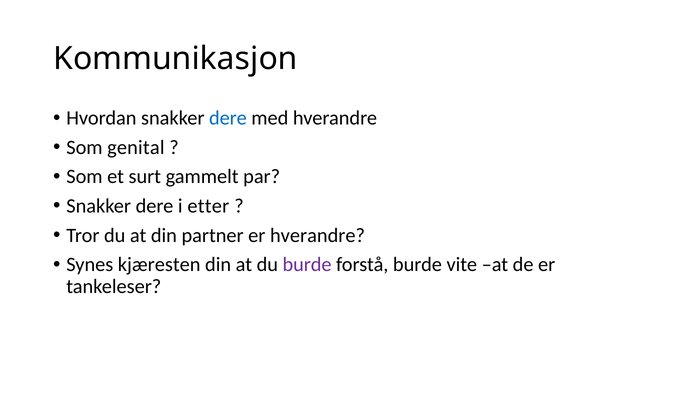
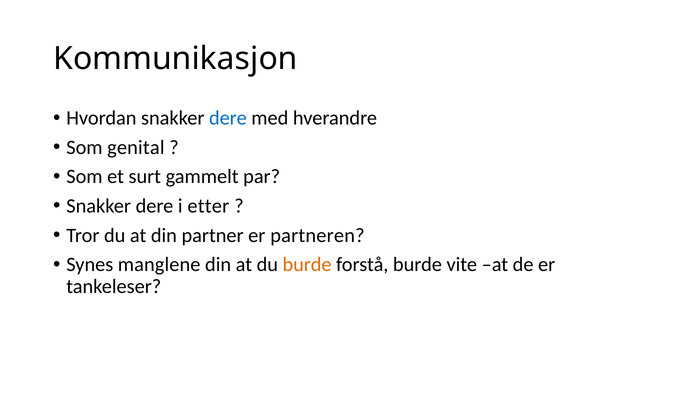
er hverandre: hverandre -> partneren (317, 235)
kjæresten: kjæresten -> manglene (159, 264)
burde colour: purple -> orange (307, 264)
